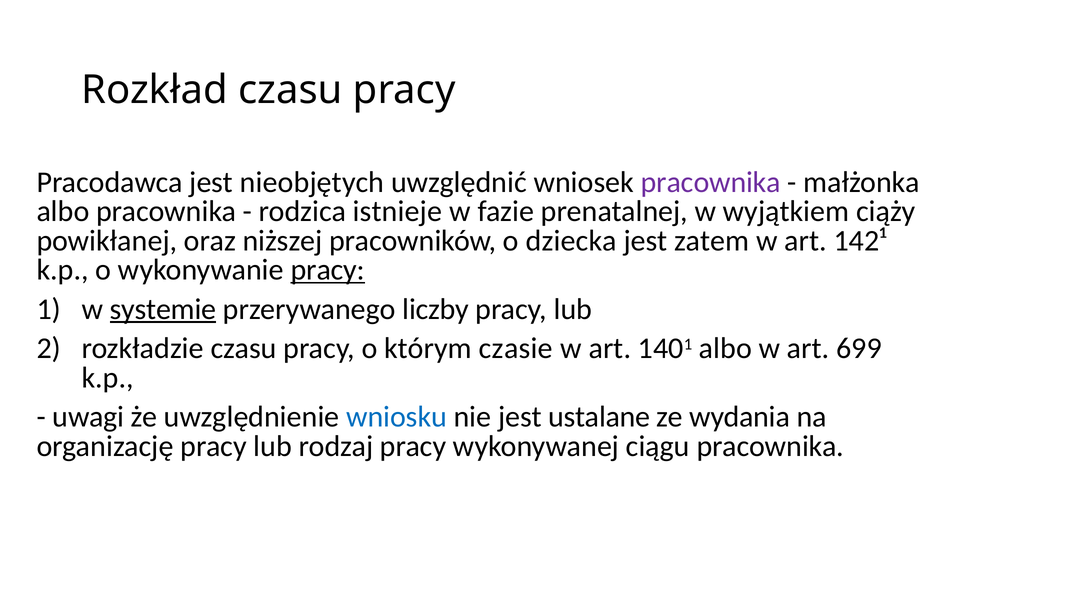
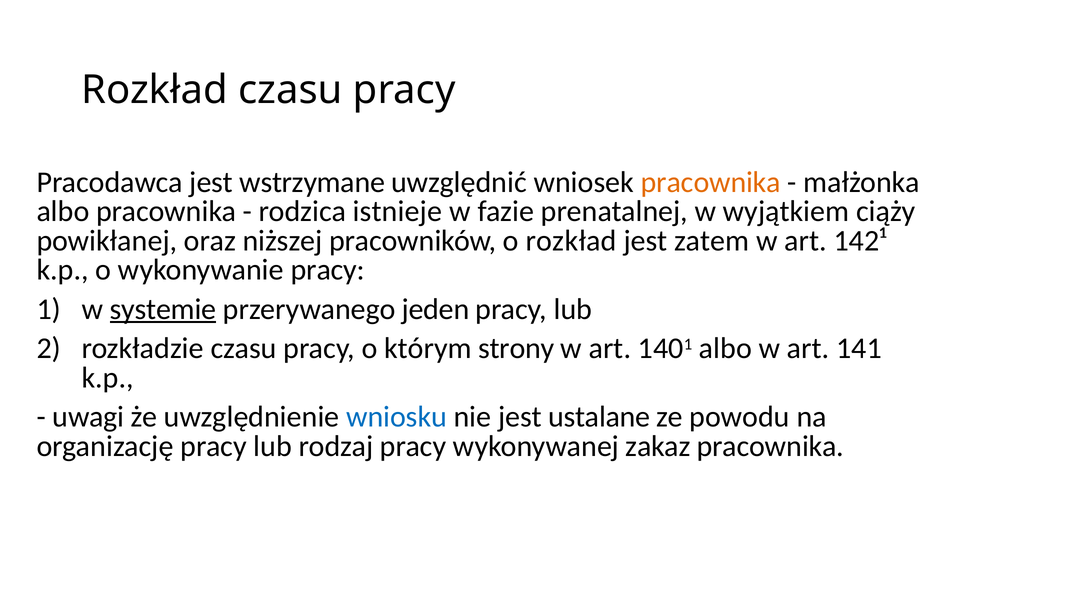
nieobjętych: nieobjętych -> wstrzymane (312, 182)
pracownika colour: purple -> orange (711, 182)
o dziecka: dziecka -> rozkład (571, 241)
pracy underline: present -> none (328, 270)
liczby: liczby -> jeden (436, 309)
czasie: czasie -> strony (516, 348)
699: 699 -> 141 (859, 348)
wydania: wydania -> powodu (740, 417)
ciągu: ciągu -> zakaz (658, 446)
